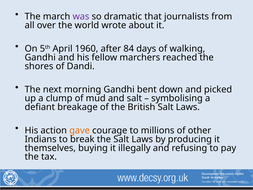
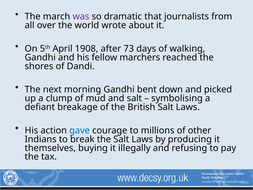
1960: 1960 -> 1908 (87, 49)
84: 84 -> 73 (129, 49)
gave colour: orange -> blue (80, 130)
